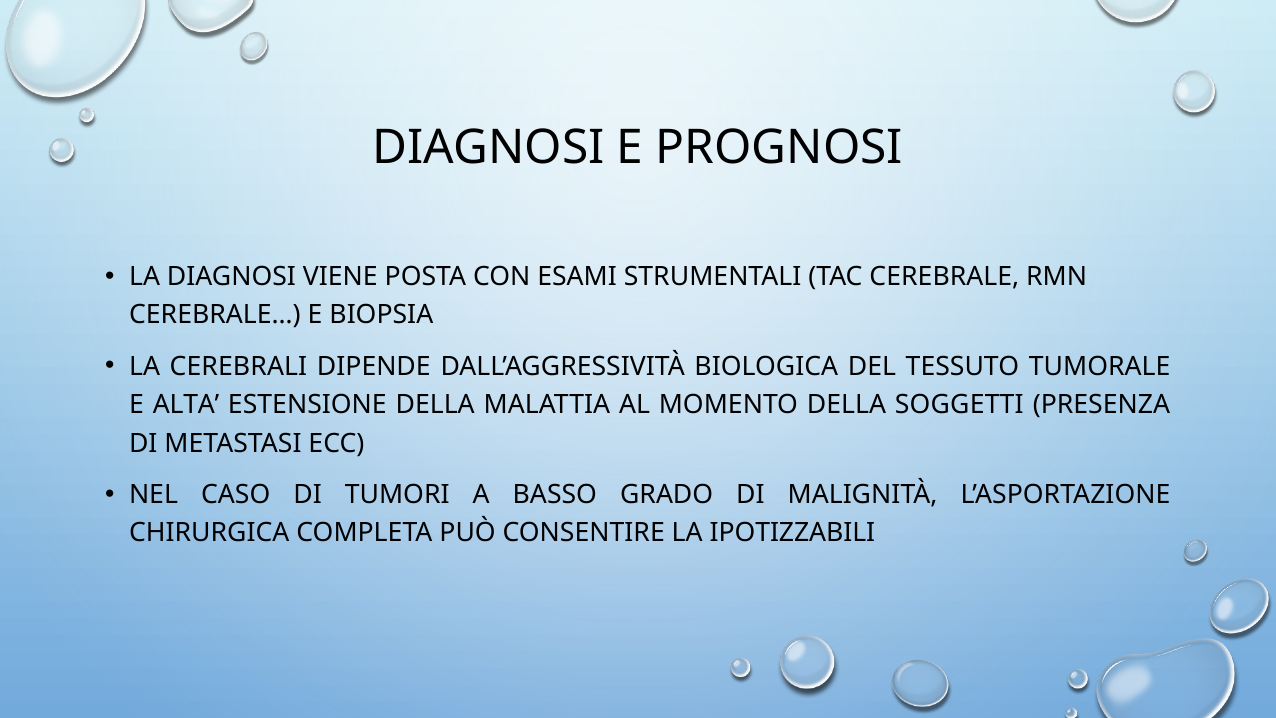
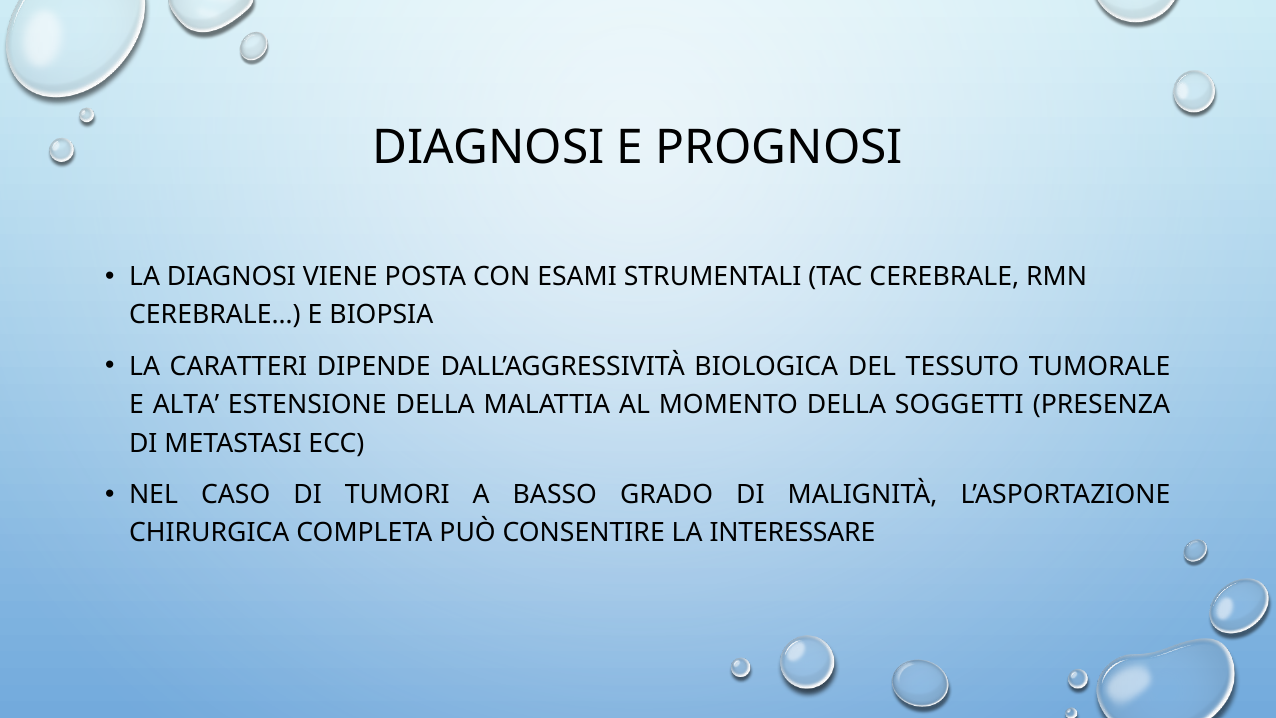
CEREBRALI: CEREBRALI -> CARATTERI (238, 367)
IPOTIZZABILI: IPOTIZZABILI -> INTERESSARE (792, 533)
